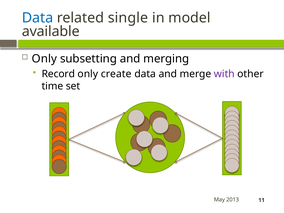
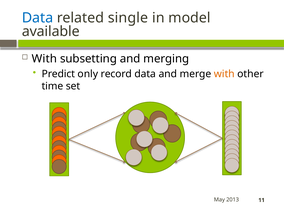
Only: Only -> With (44, 59)
Record: Record -> Predict (58, 74)
create: create -> record (116, 74)
with colour: purple -> orange (224, 74)
